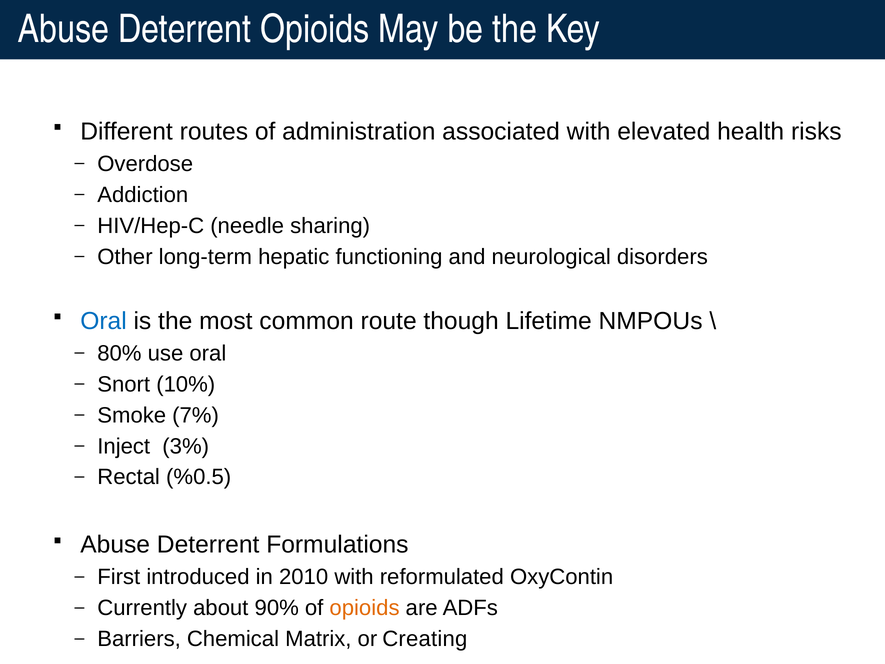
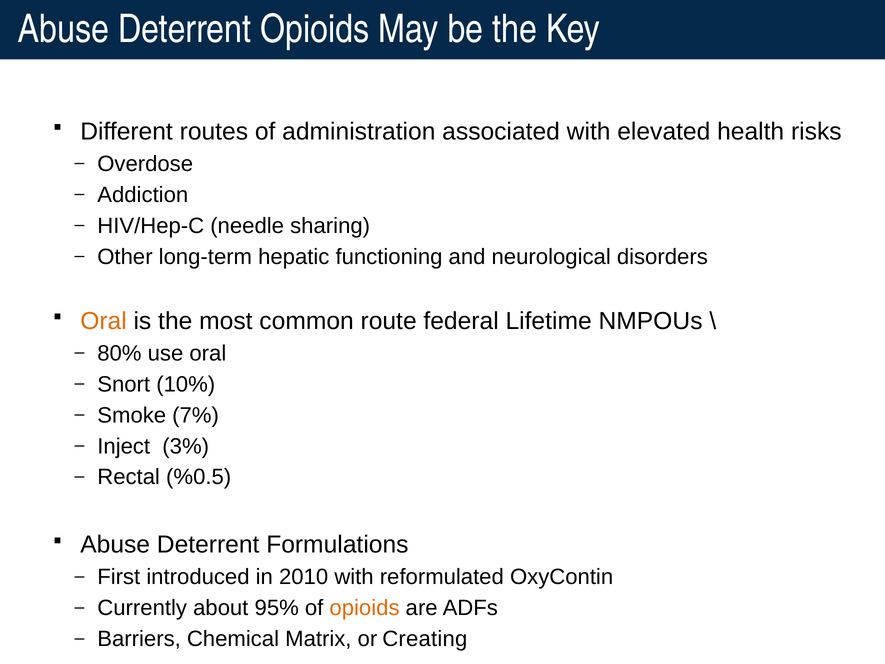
Oral colour: blue -> orange (104, 321)
though: though -> federal (461, 321)
90%: 90% -> 95% (277, 608)
